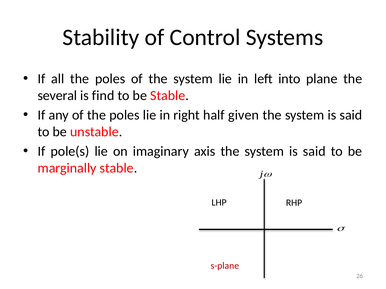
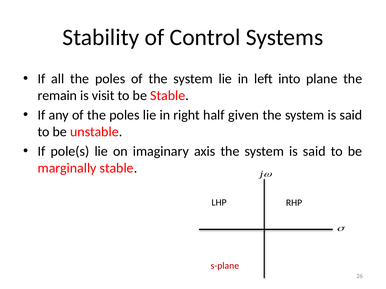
several: several -> remain (57, 96)
find: find -> visit (103, 96)
